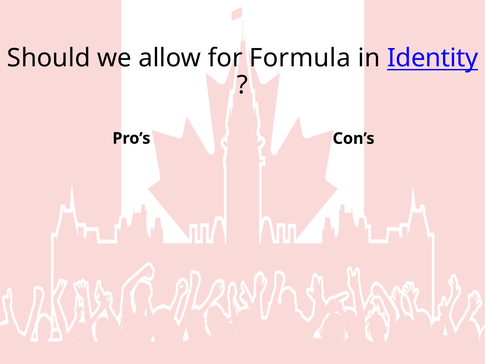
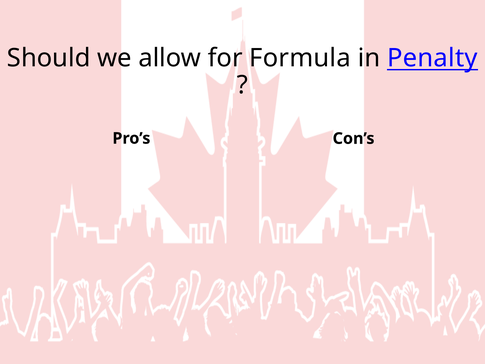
Identity: Identity -> Penalty (432, 58)
